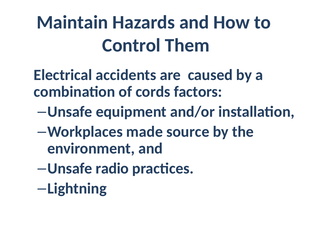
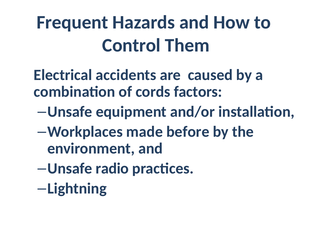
Maintain: Maintain -> Frequent (72, 22)
source: source -> before (188, 132)
